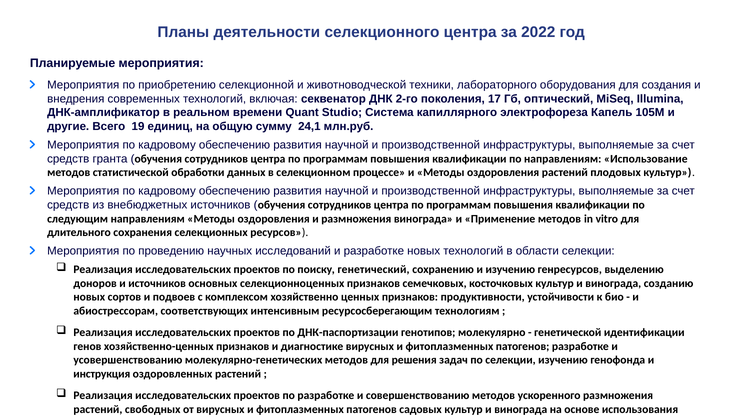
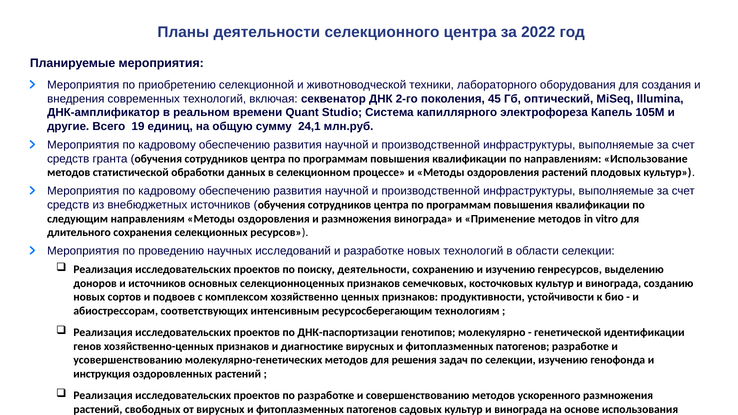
17: 17 -> 45 (494, 99)
поиску генетический: генетический -> деятельности (374, 270)
